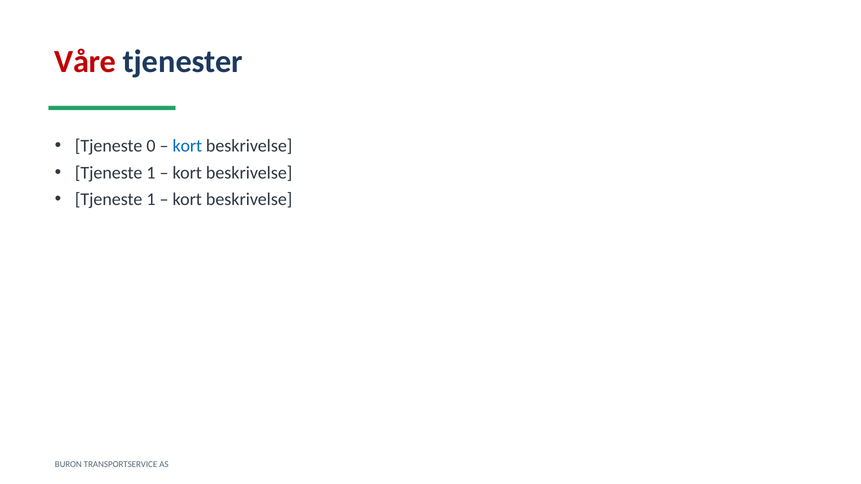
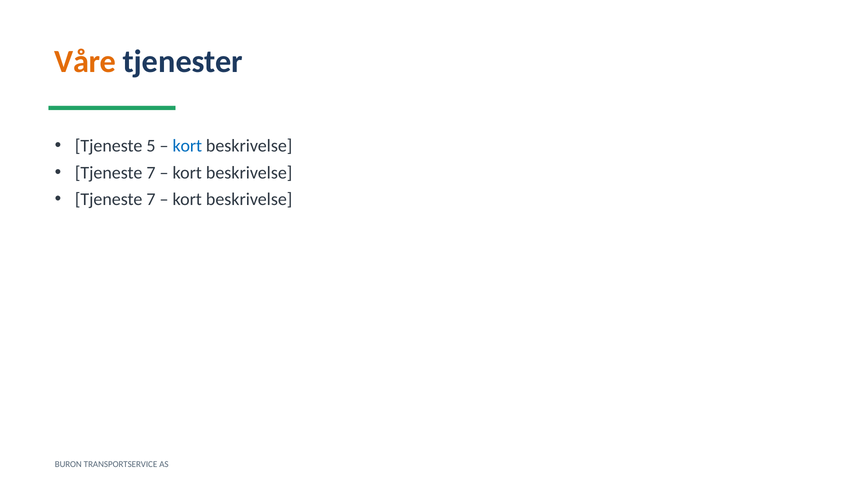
Våre colour: red -> orange (85, 61)
0: 0 -> 5 (151, 146)
1: 1 -> 7 (151, 173)
1: 1 -> 7 (151, 200)
